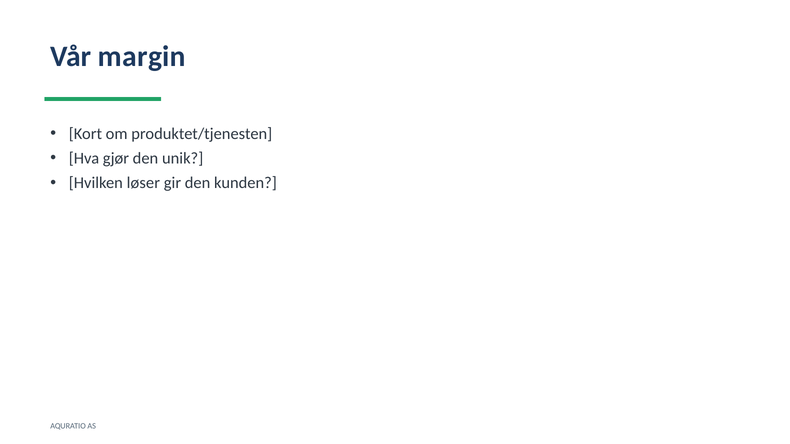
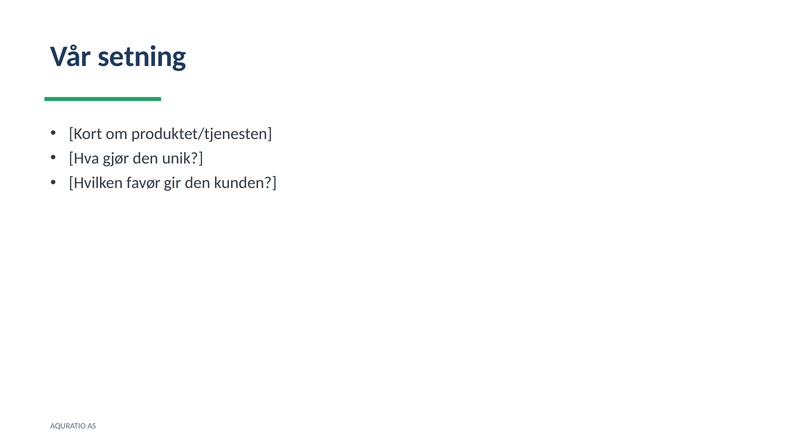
margin: margin -> setning (142, 56)
løser: løser -> favør (143, 183)
